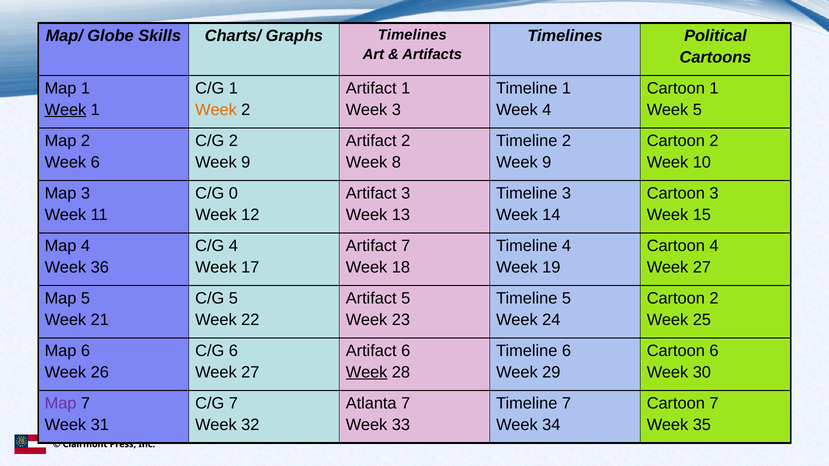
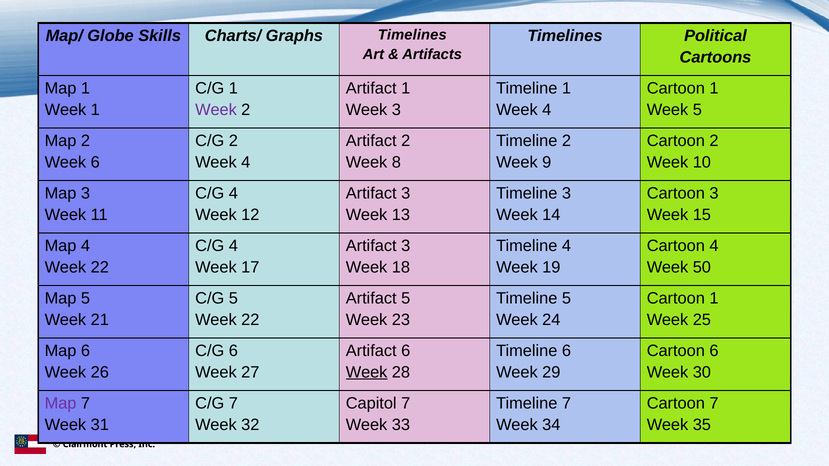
Week underline: present -> none (65, 110)
Week colour: orange -> purple (216, 110)
9: 9 -> 4 (246, 162)
0: 0 -> 4 (233, 193)
7: 7 -> 3 (406, 246)
36: 36 -> 22 (100, 267)
27: 27 -> 50 (702, 267)
2: 2 -> 1 (714, 298)
Atlanta: Atlanta -> Capitol (371, 403)
